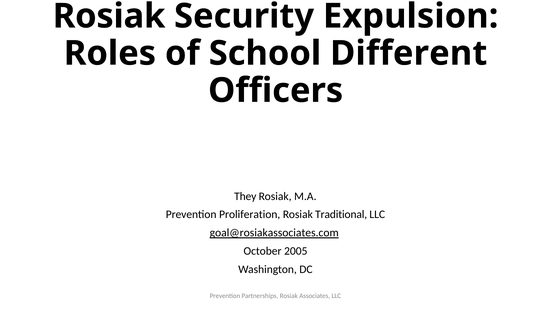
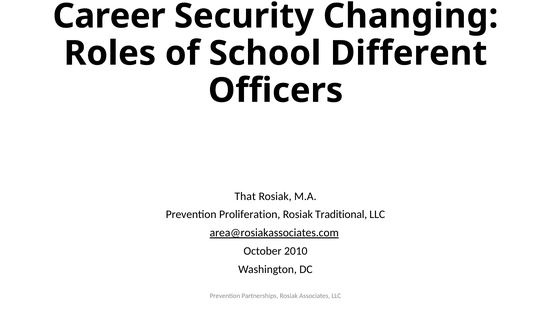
Rosiak: Rosiak -> Career (109, 16)
Expulsion: Expulsion -> Changing (411, 16)
They: They -> That (245, 196)
goal@rosiakassociates.com: goal@rosiakassociates.com -> area@rosiakassociates.com (274, 233)
2005: 2005 -> 2010 (296, 251)
